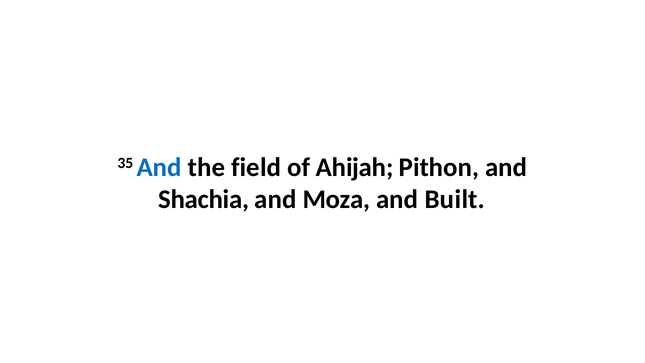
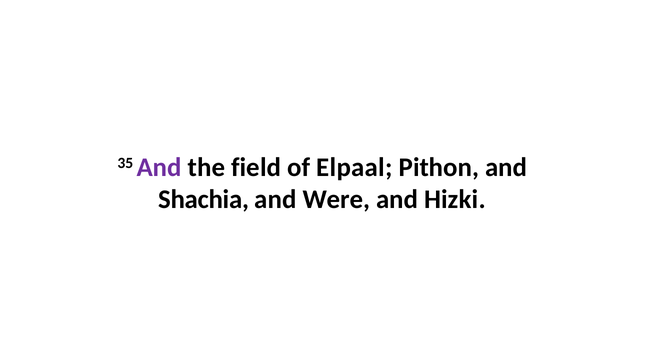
And colour: blue -> purple (159, 167)
Ahijah: Ahijah -> Elpaal (354, 167)
Moza: Moza -> Were (336, 199)
Built: Built -> Hizki (455, 199)
